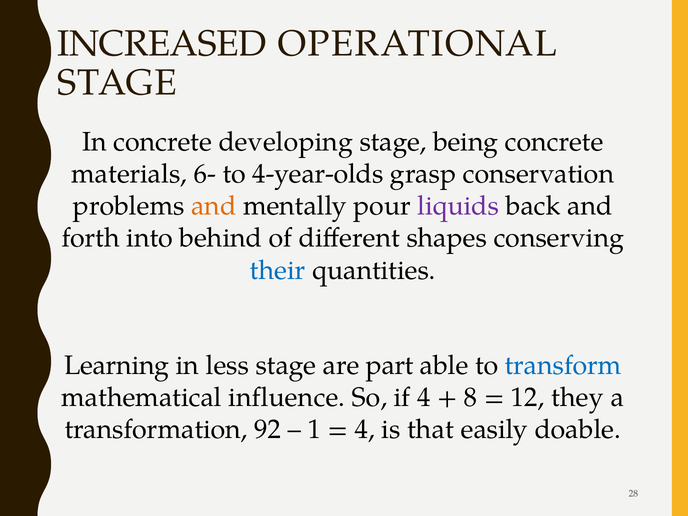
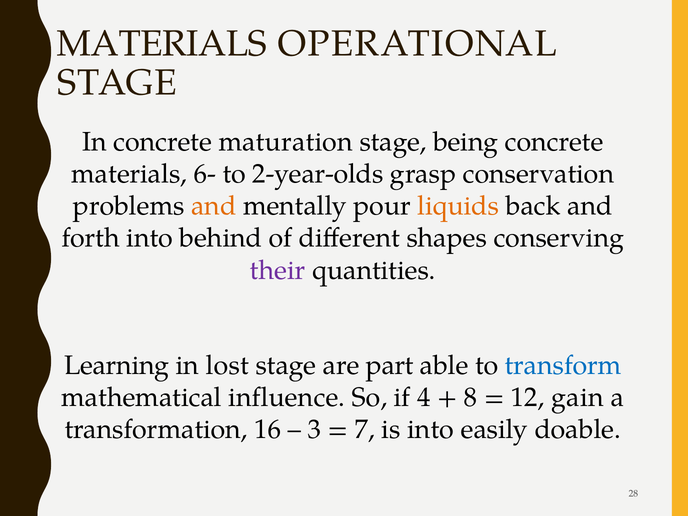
INCREASED: INCREASED -> MATERIALS (162, 44)
developing: developing -> maturation (286, 142)
4-year-olds: 4-year-olds -> 2-year-olds (318, 174)
liquids colour: purple -> orange (458, 206)
their colour: blue -> purple (278, 270)
less: less -> lost (227, 365)
they: they -> gain (577, 397)
92: 92 -> 16 (268, 430)
1: 1 -> 3 (314, 430)
4: 4 -> 7 (365, 430)
is that: that -> into (431, 430)
